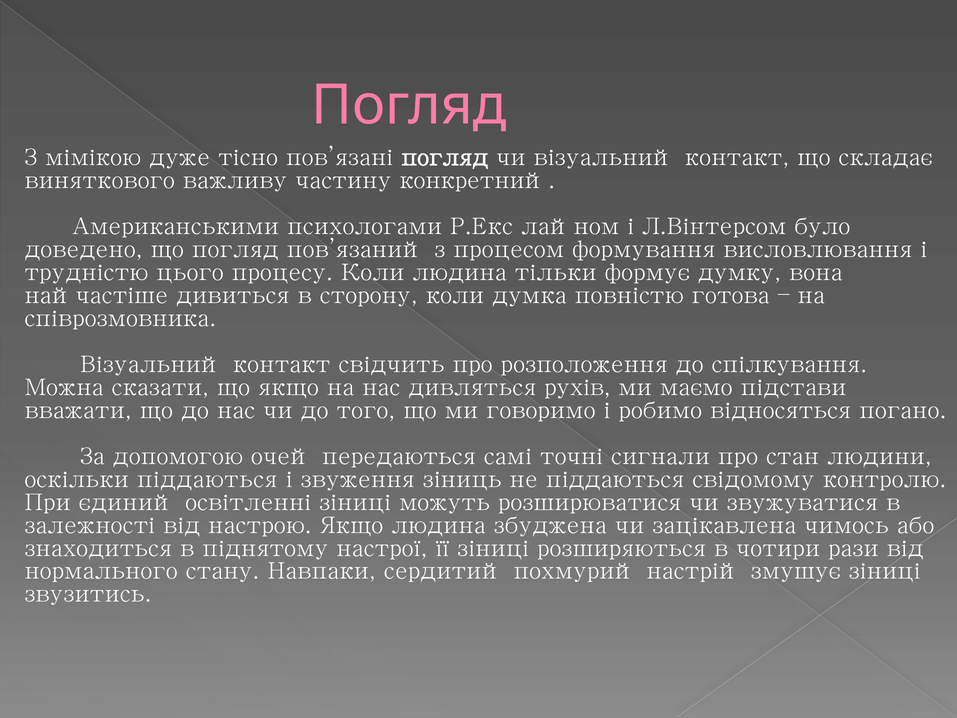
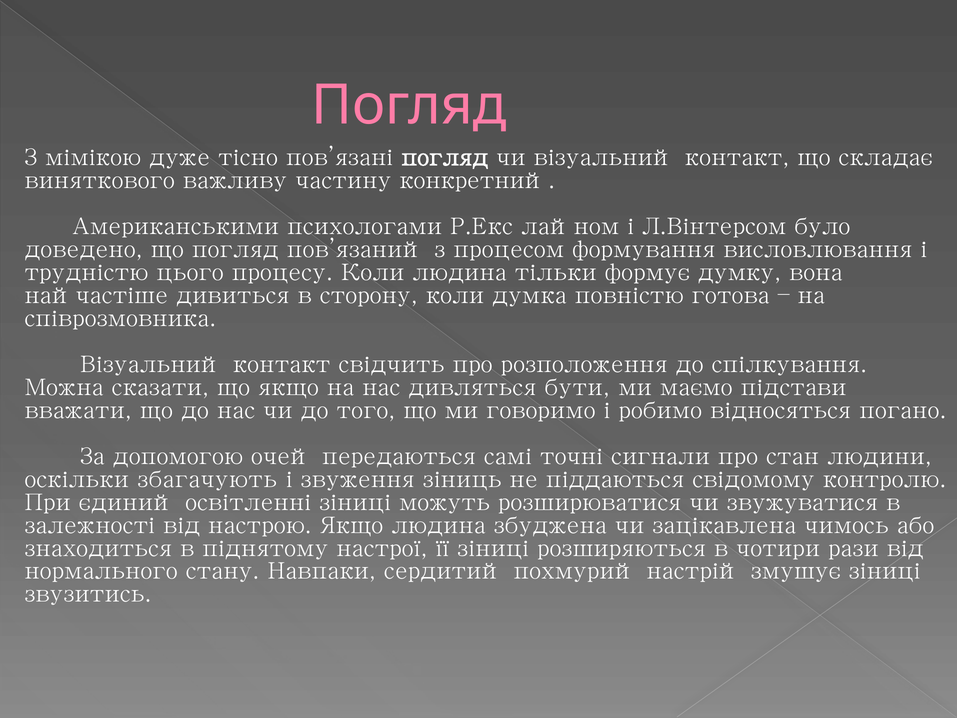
рухів: рухів -> бути (577, 387)
оскільки піддаються: піддаються -> збагачують (207, 479)
